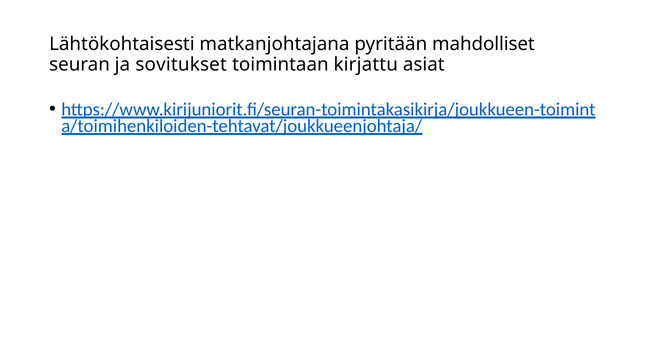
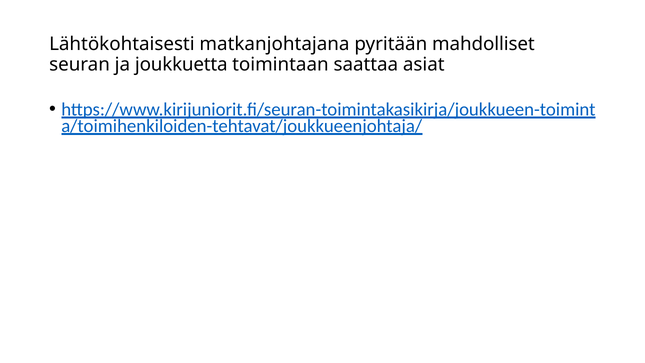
sovitukset: sovitukset -> joukkuetta (181, 64)
kirjattu: kirjattu -> saattaa (366, 64)
